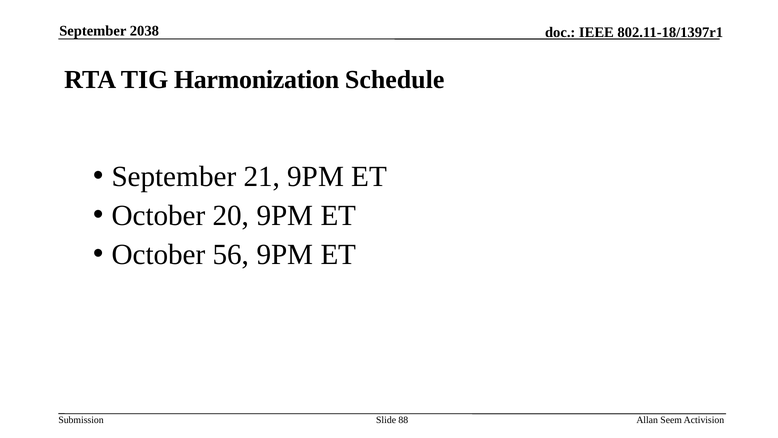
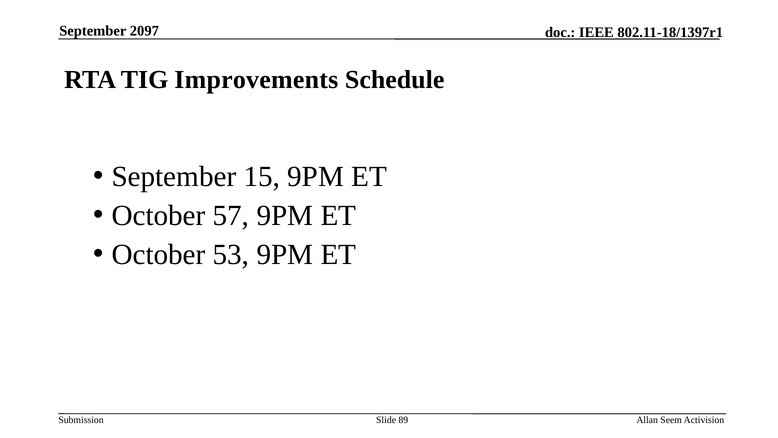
2038: 2038 -> 2097 (144, 31)
Harmonization: Harmonization -> Improvements (256, 80)
21: 21 -> 15 (262, 176)
20: 20 -> 57 (231, 215)
56: 56 -> 53 (231, 254)
88: 88 -> 89 (403, 420)
